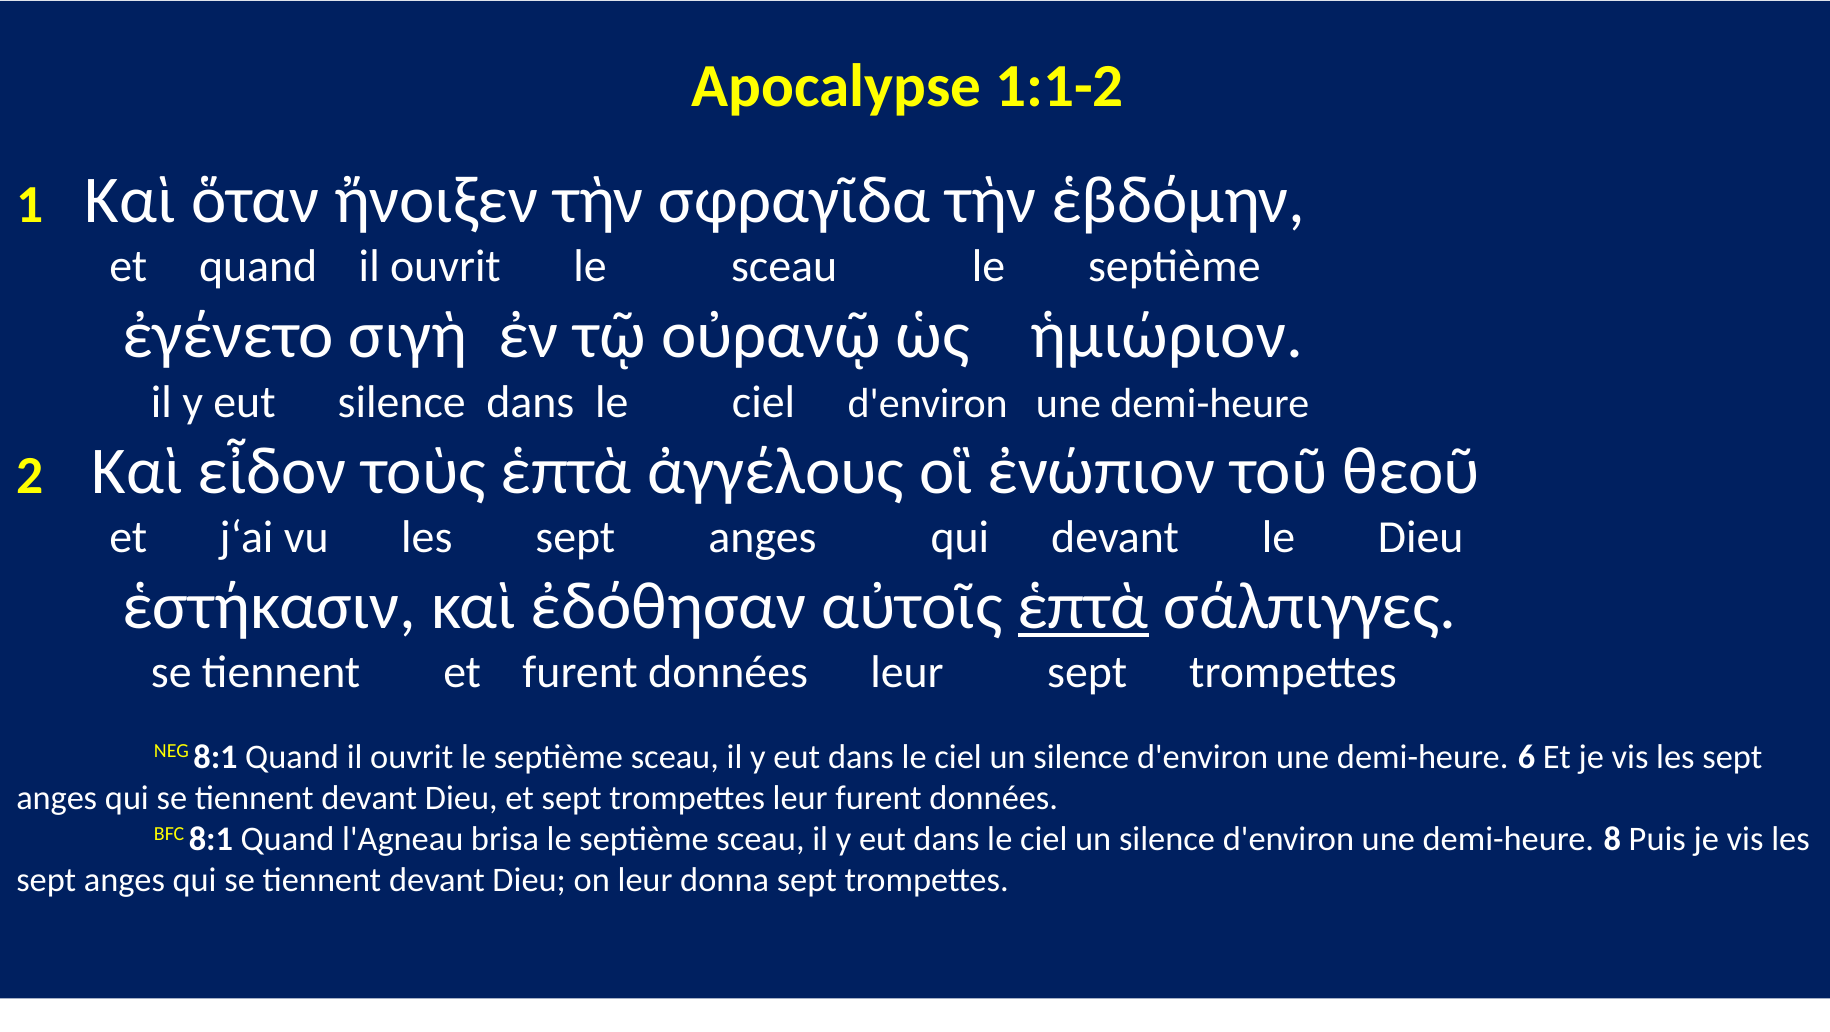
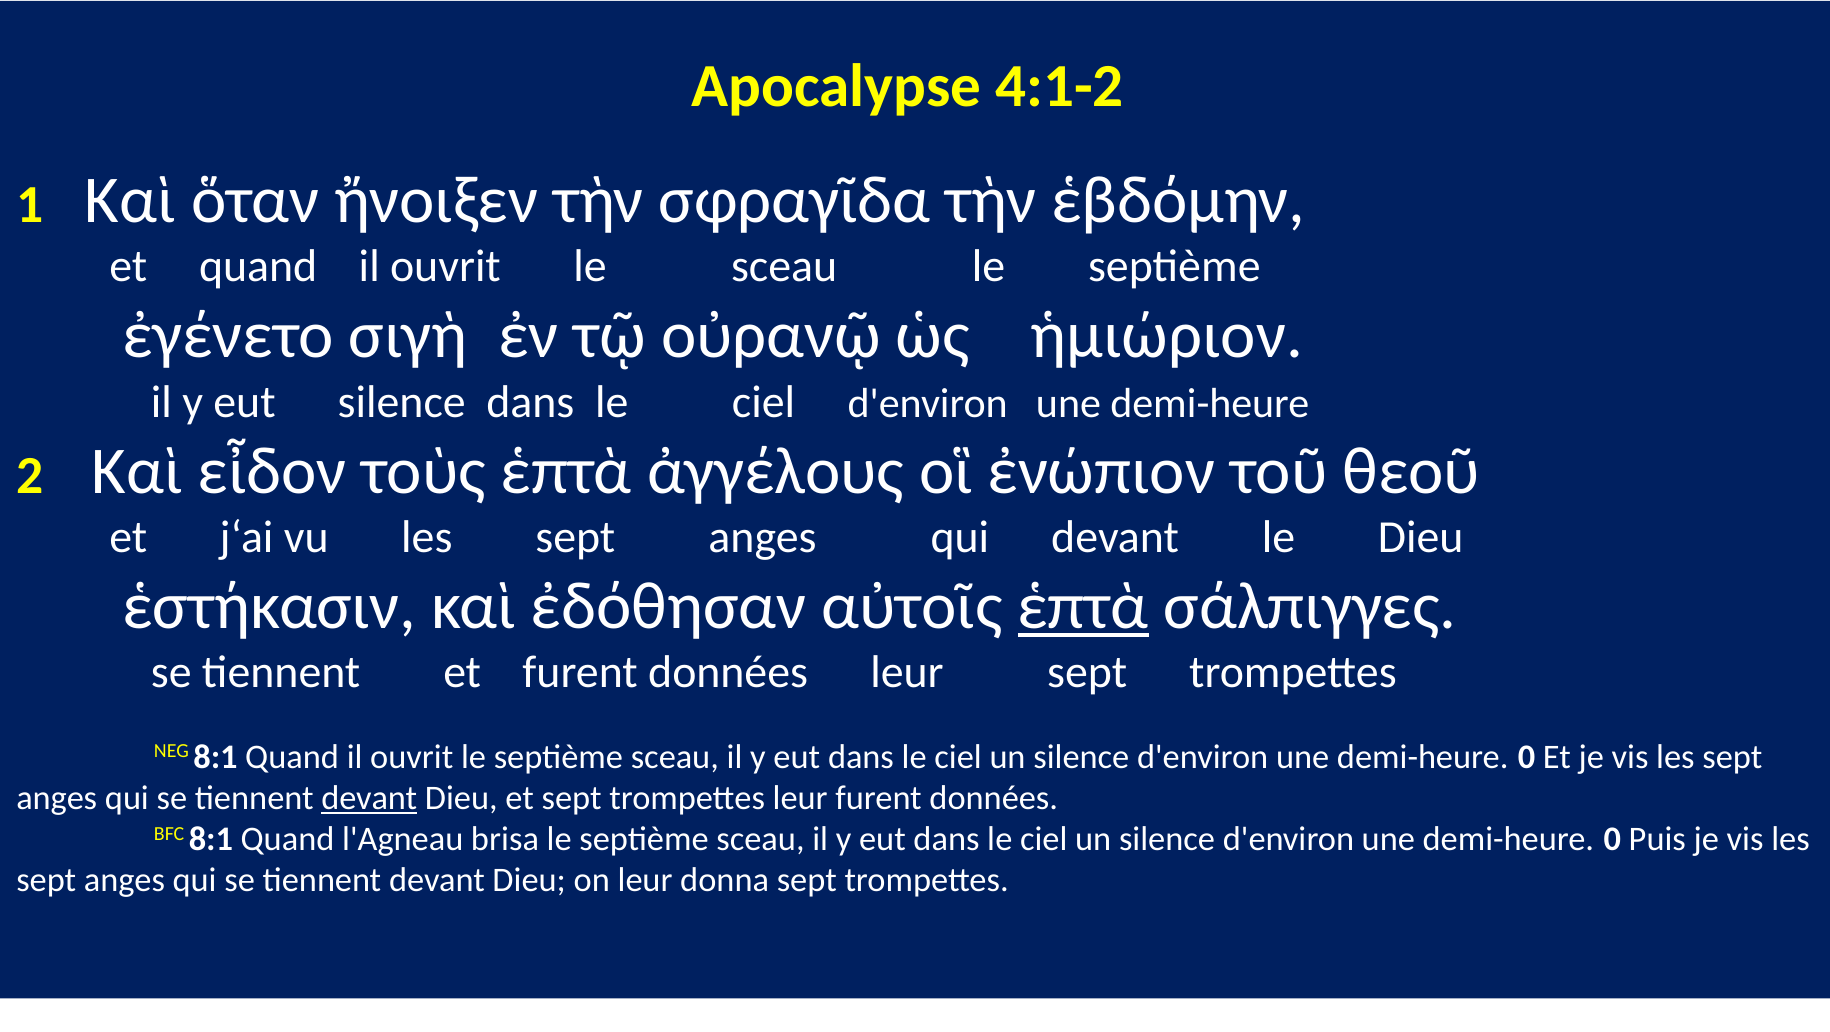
1:1-2: 1:1-2 -> 4:1-2 (1060, 87)
6: 6 -> 0 (1527, 757)
devant underline: none -> present (369, 798)
8: 8 -> 0 (1612, 839)
